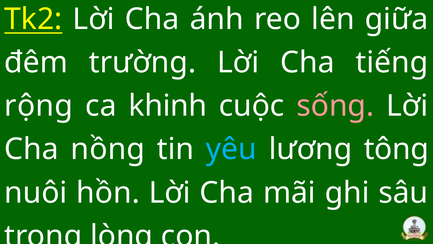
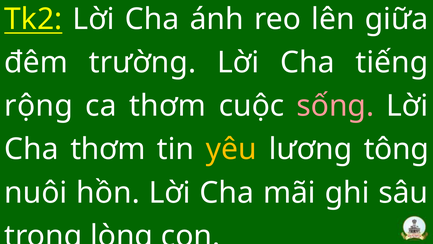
ca khinh: khinh -> thơm (168, 106)
Cha nồng: nồng -> thơm (108, 149)
yêu colour: light blue -> yellow (231, 149)
